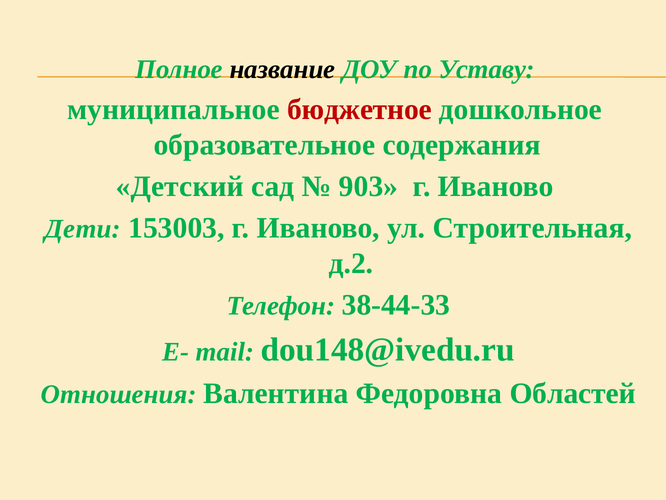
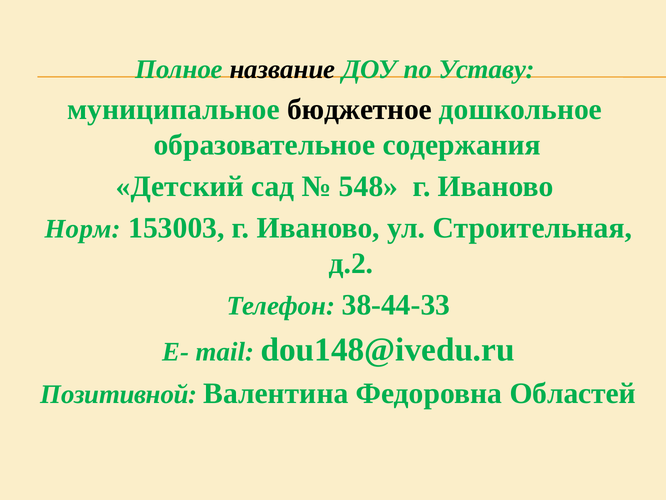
бюджетное colour: red -> black (359, 109)
903: 903 -> 548 (369, 186)
Дети: Дети -> Норм (83, 229)
Отношения: Отношения -> Позитивной (119, 394)
